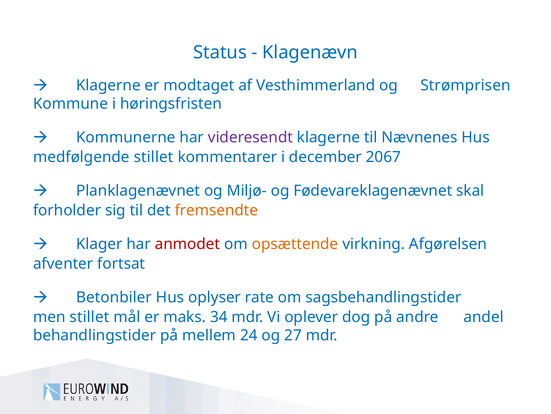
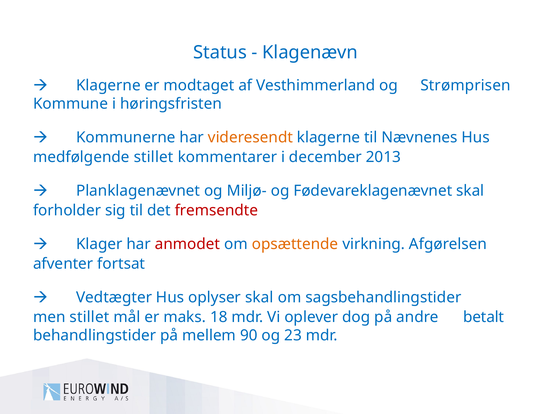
videresendt colour: purple -> orange (250, 137)
2067: 2067 -> 2013 (383, 157)
fremsendte colour: orange -> red (216, 210)
Betonbiler: Betonbiler -> Vedtægter (114, 297)
oplyser rate: rate -> skal (259, 297)
34: 34 -> 18 (219, 317)
andel: andel -> betalt (484, 317)
24: 24 -> 90 (249, 335)
27: 27 -> 23 (293, 335)
